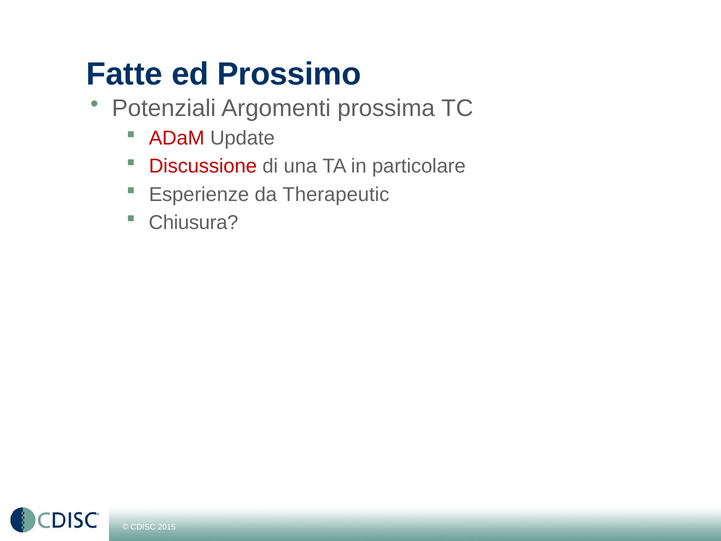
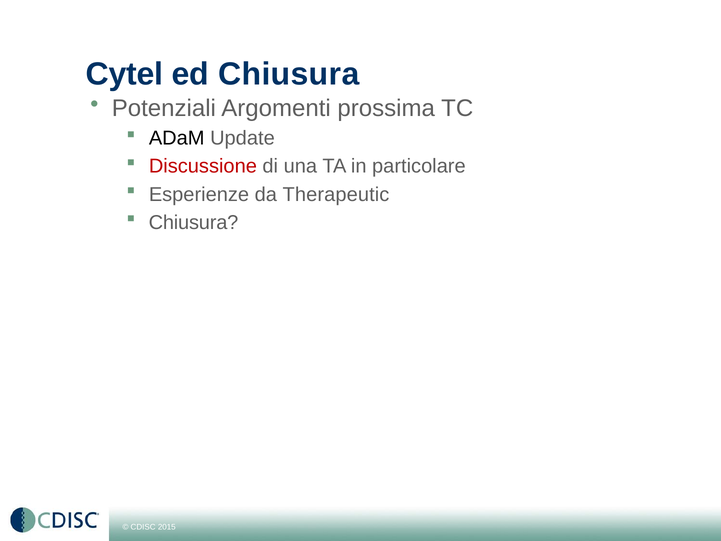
Fatte: Fatte -> Cytel (124, 74)
ed Prossimo: Prossimo -> Chiusura (289, 74)
ADaM colour: red -> black (177, 138)
